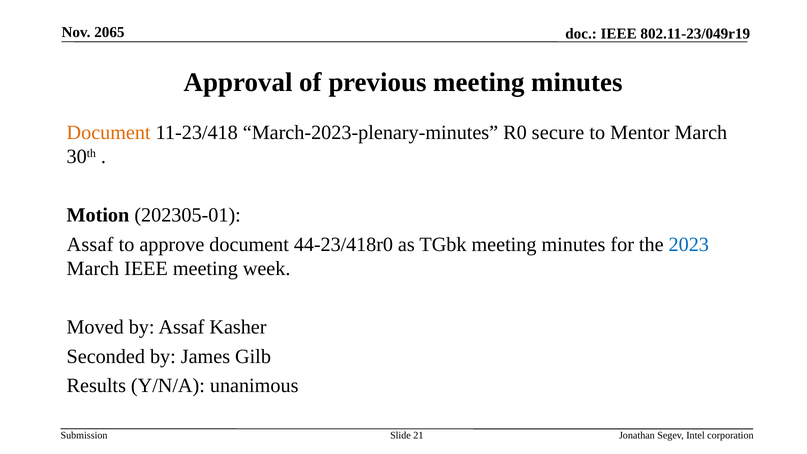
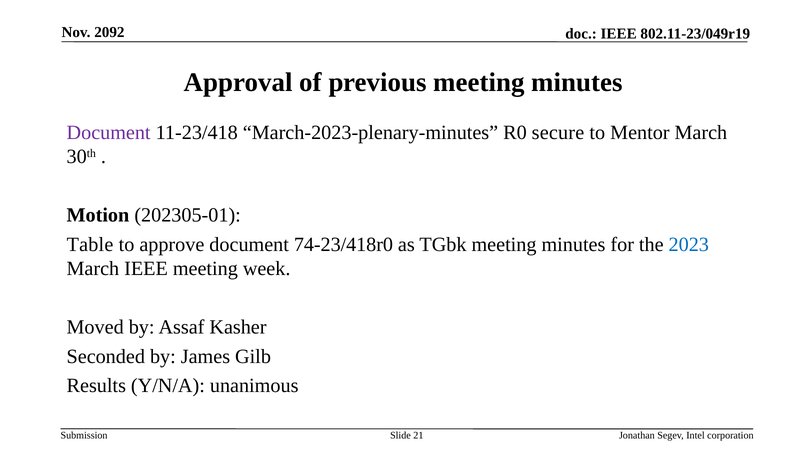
2065: 2065 -> 2092 (109, 32)
Document colour: orange -> purple (109, 132)
Assaf: Assaf -> Table (90, 244)
44-23/418r0: 44-23/418r0 -> 74-23/418r0 (343, 244)
